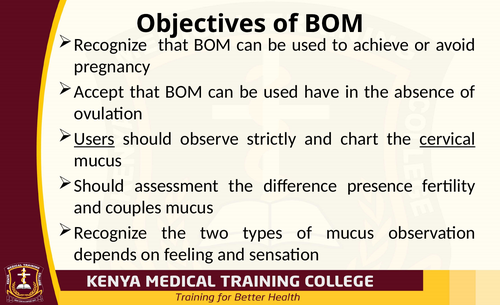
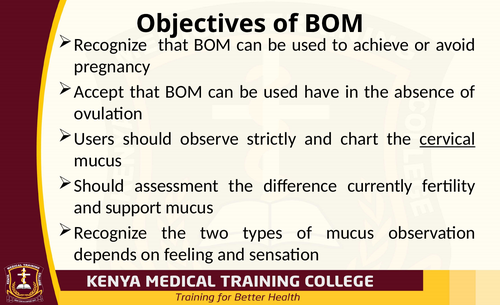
Users underline: present -> none (94, 139)
presence: presence -> currently (380, 186)
couples: couples -> support (134, 208)
